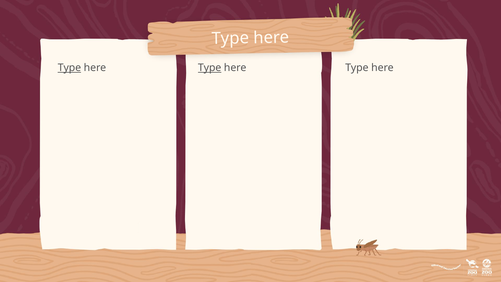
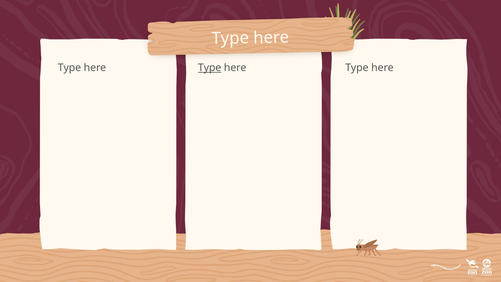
Type underline: present -> none (69, 68)
